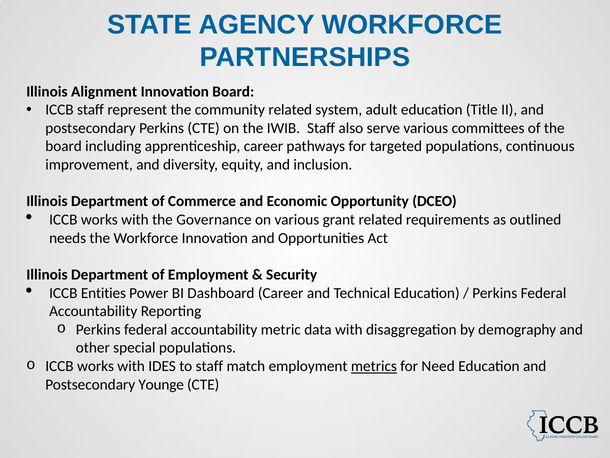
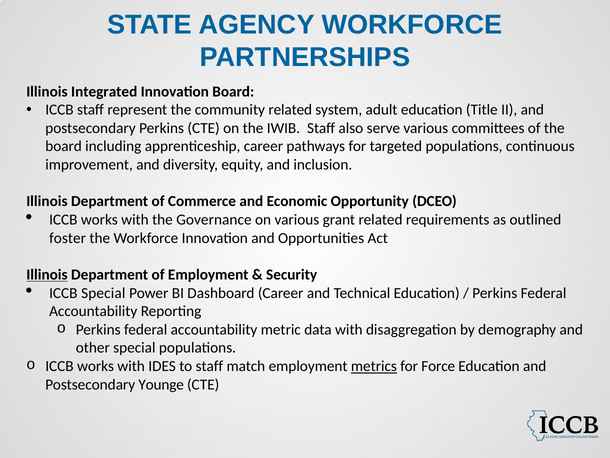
Alignment: Alignment -> Integrated (104, 91)
needs: needs -> foster (68, 238)
Illinois underline: none -> present (47, 274)
ICCB Entities: Entities -> Special (103, 293)
Need: Need -> Force (438, 366)
